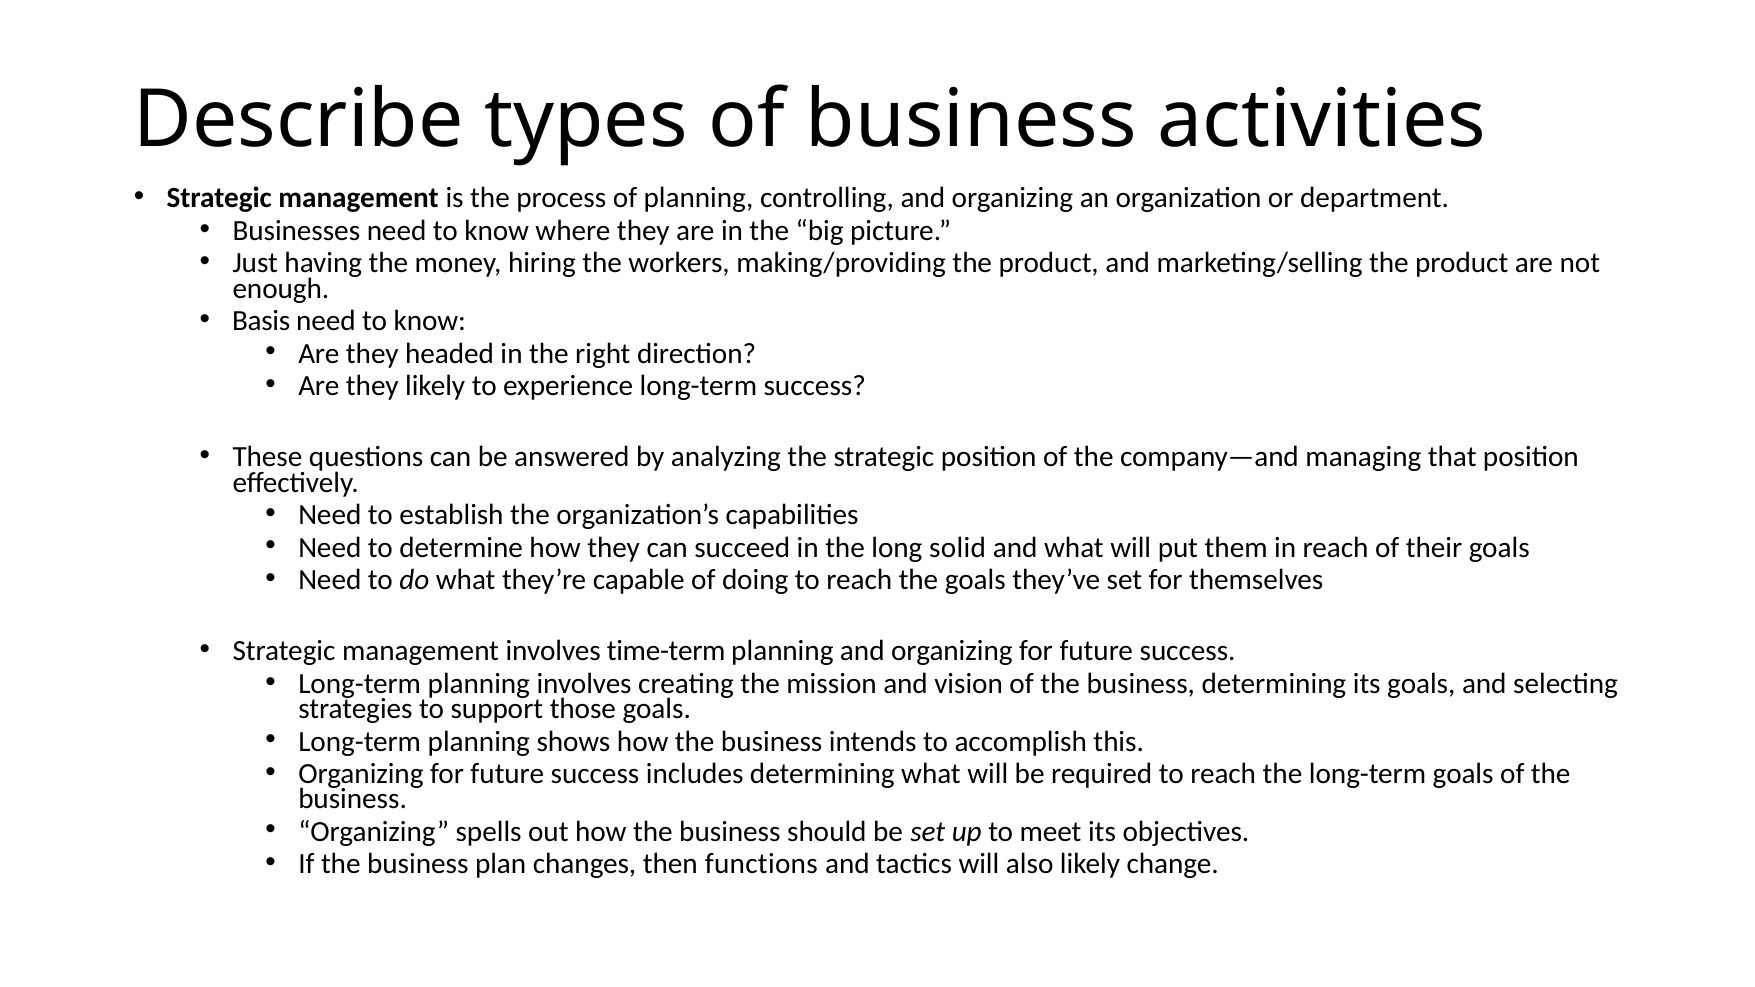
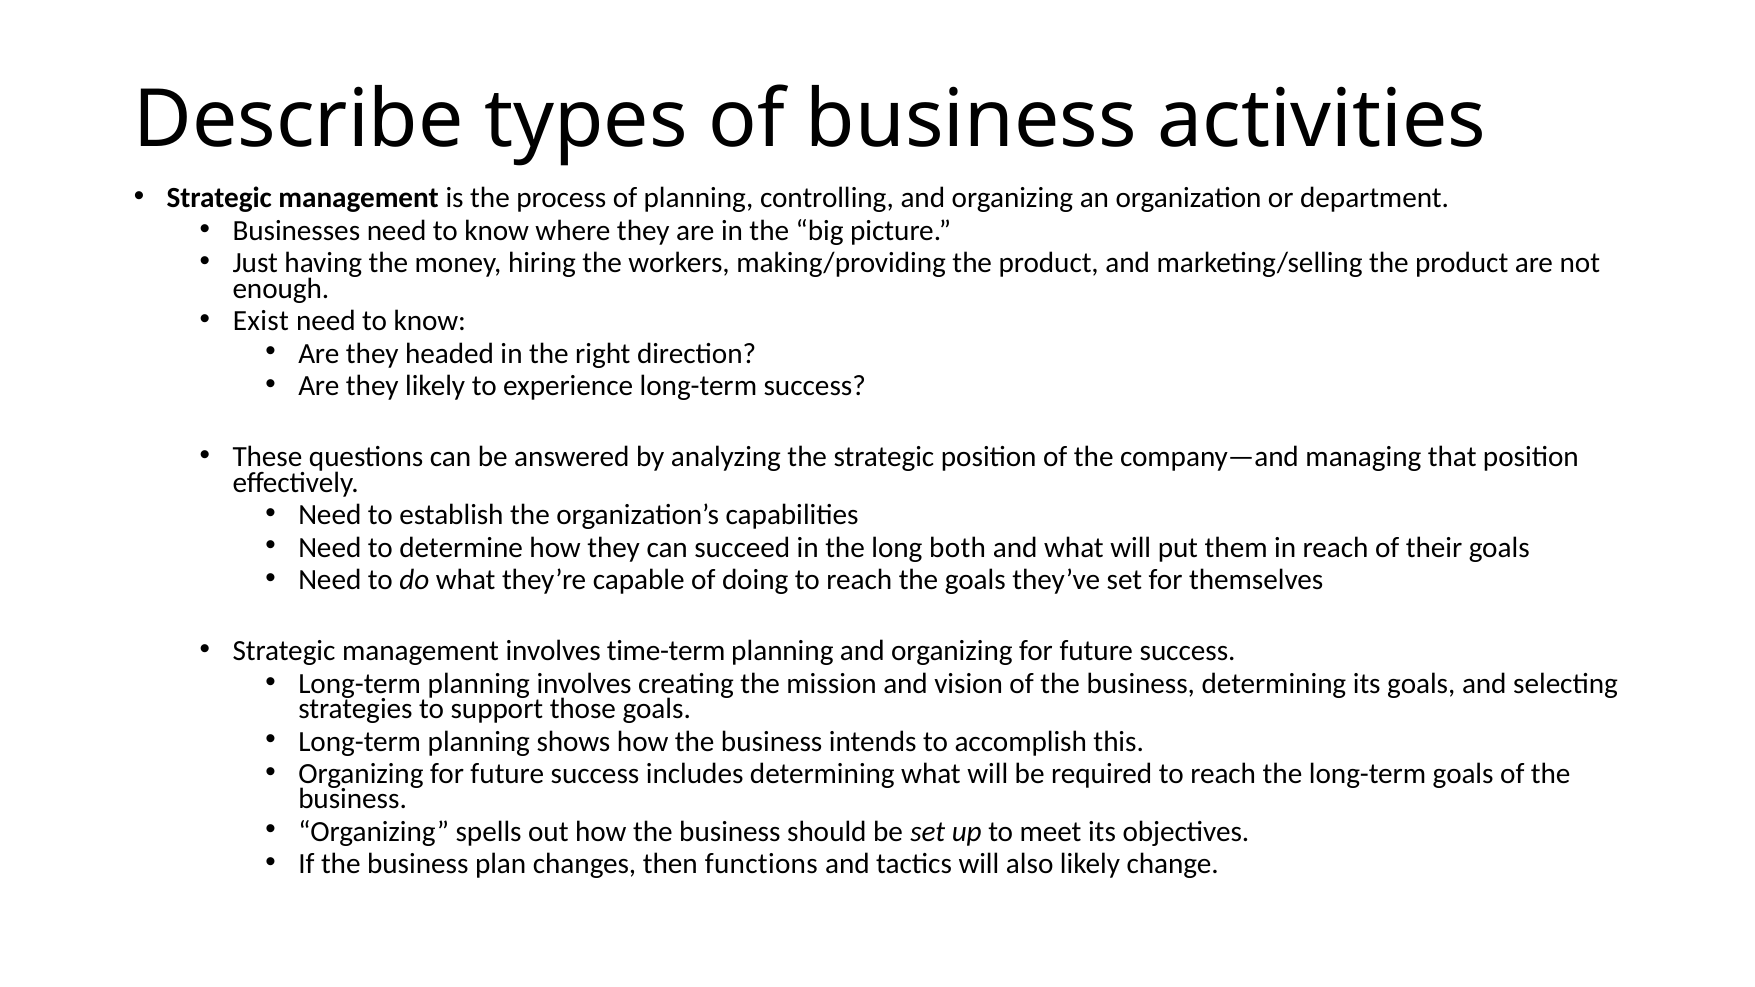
Basis: Basis -> Exist (261, 321)
solid: solid -> both (958, 548)
